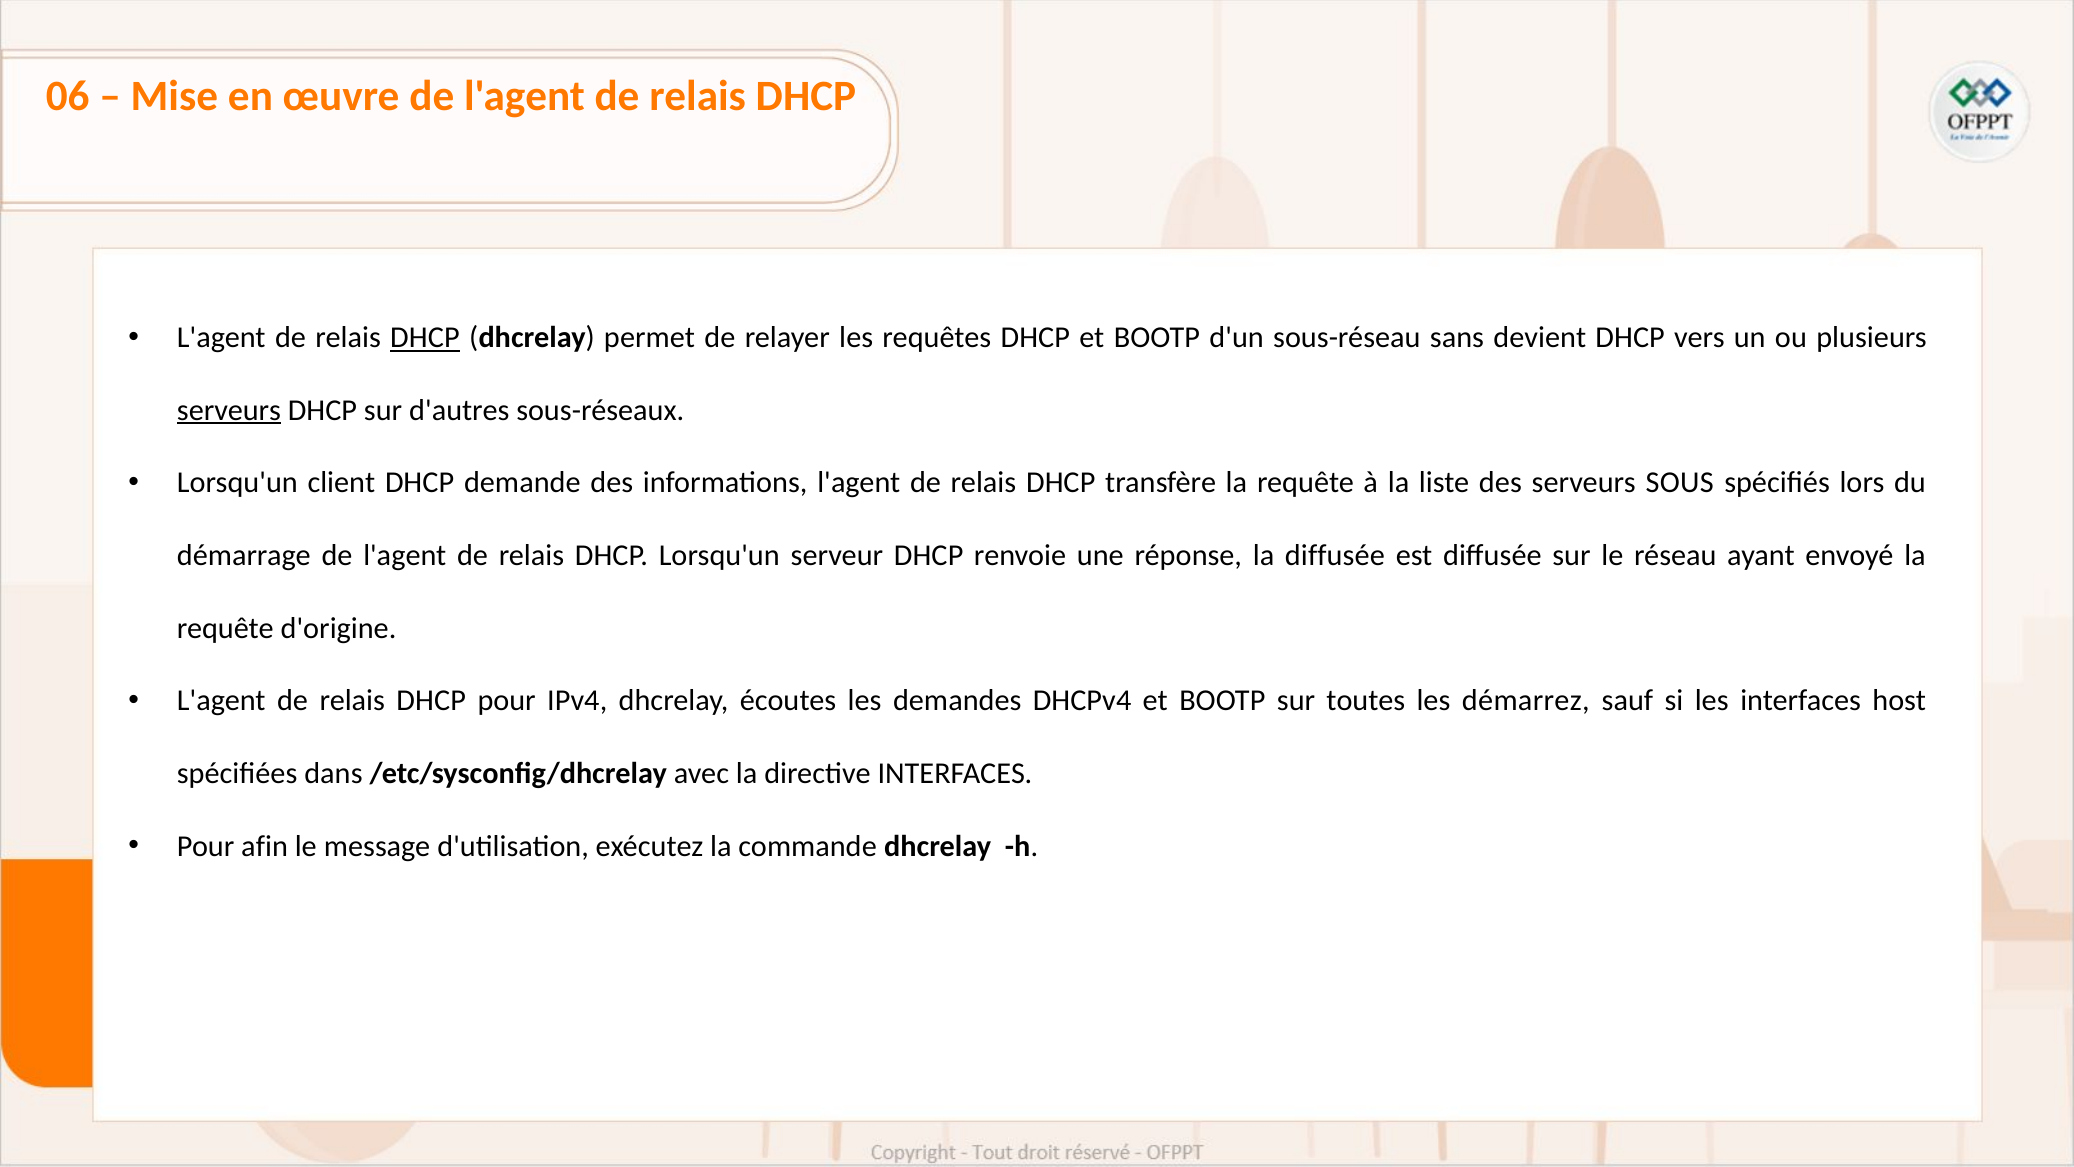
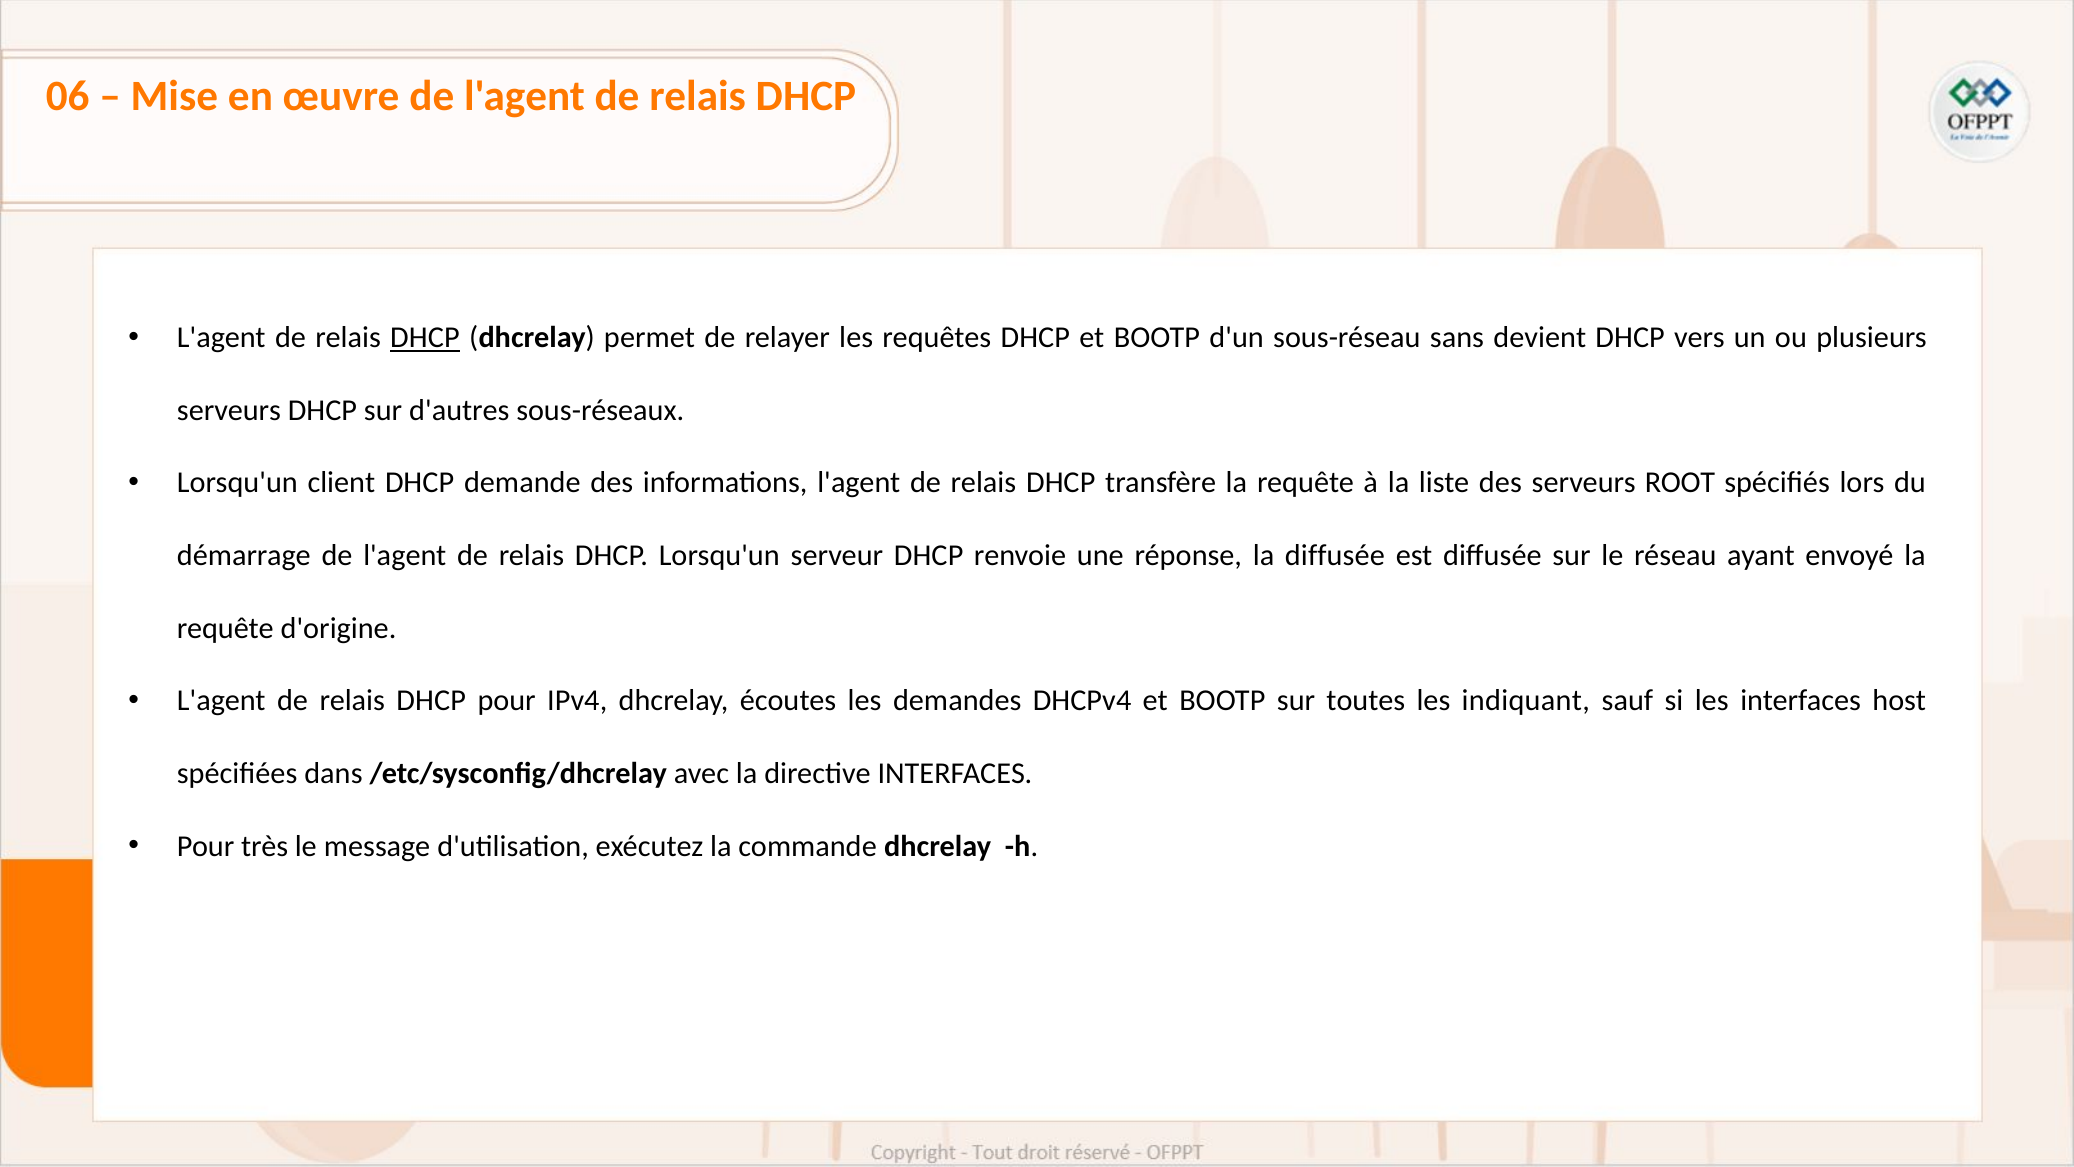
serveurs underline: present -> none (229, 410)
SOUS: SOUS -> ROOT (1680, 483)
démarrez: démarrez -> indiquant (1526, 701)
afin: afin -> très (265, 846)
